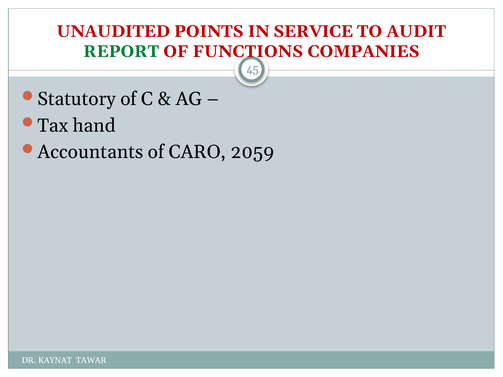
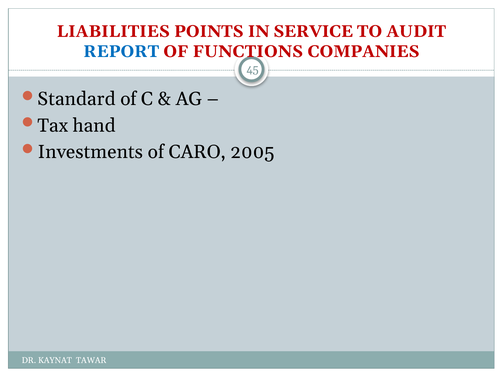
UNAUDITED: UNAUDITED -> LIABILITIES (113, 31)
REPORT colour: green -> blue (121, 51)
Statutory: Statutory -> Standard (77, 99)
Accountants: Accountants -> Investments (90, 152)
2059: 2059 -> 2005 (252, 152)
